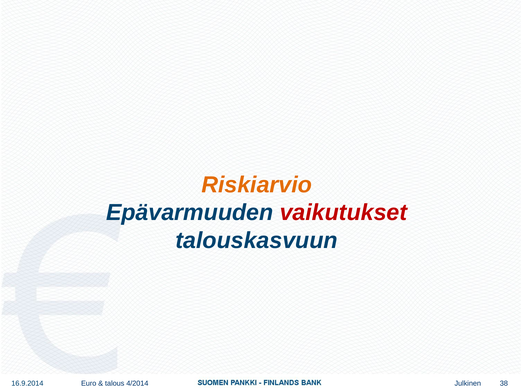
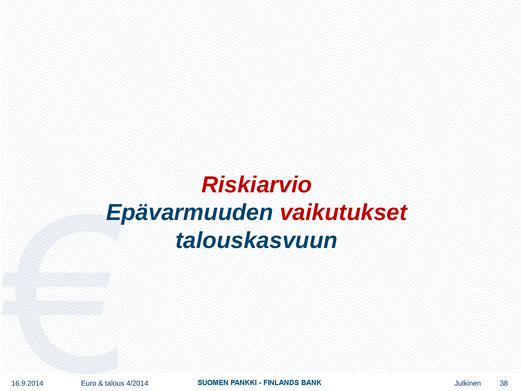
Riskiarvio colour: orange -> red (257, 185)
